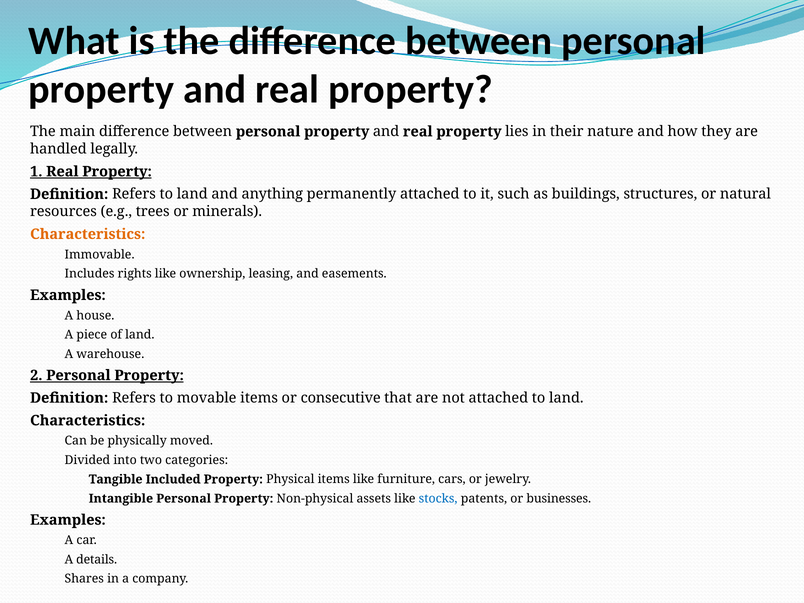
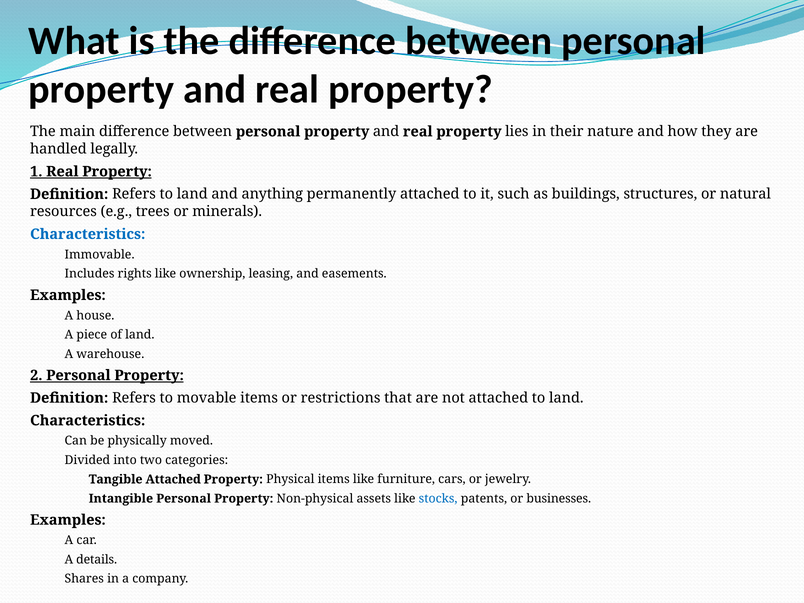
Characteristics colour: orange -> blue (88, 234)
consecutive: consecutive -> restrictions (341, 398)
Tangible Included: Included -> Attached (173, 479)
